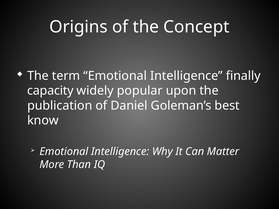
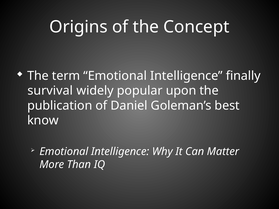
capacity: capacity -> survival (50, 91)
